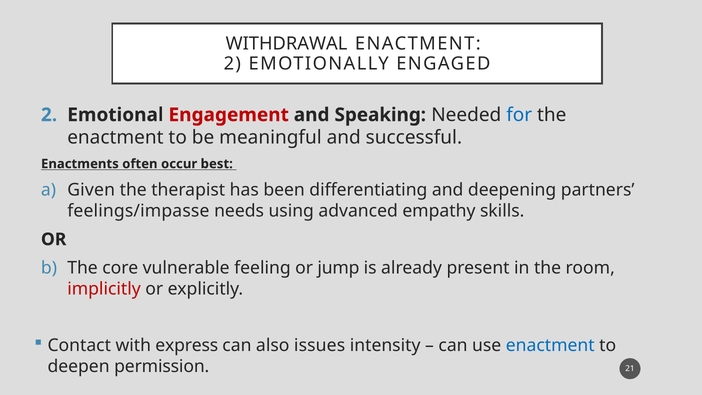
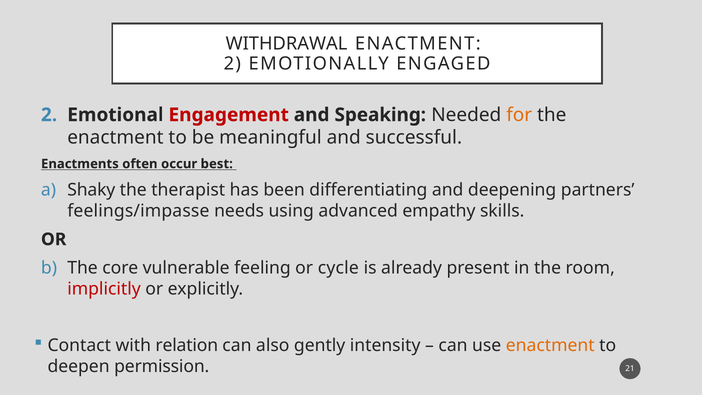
for colour: blue -> orange (519, 115)
Given: Given -> Shaky (91, 190)
jump: jump -> cycle (338, 268)
express: express -> relation (187, 346)
issues: issues -> gently (320, 346)
enactment colour: blue -> orange (550, 346)
